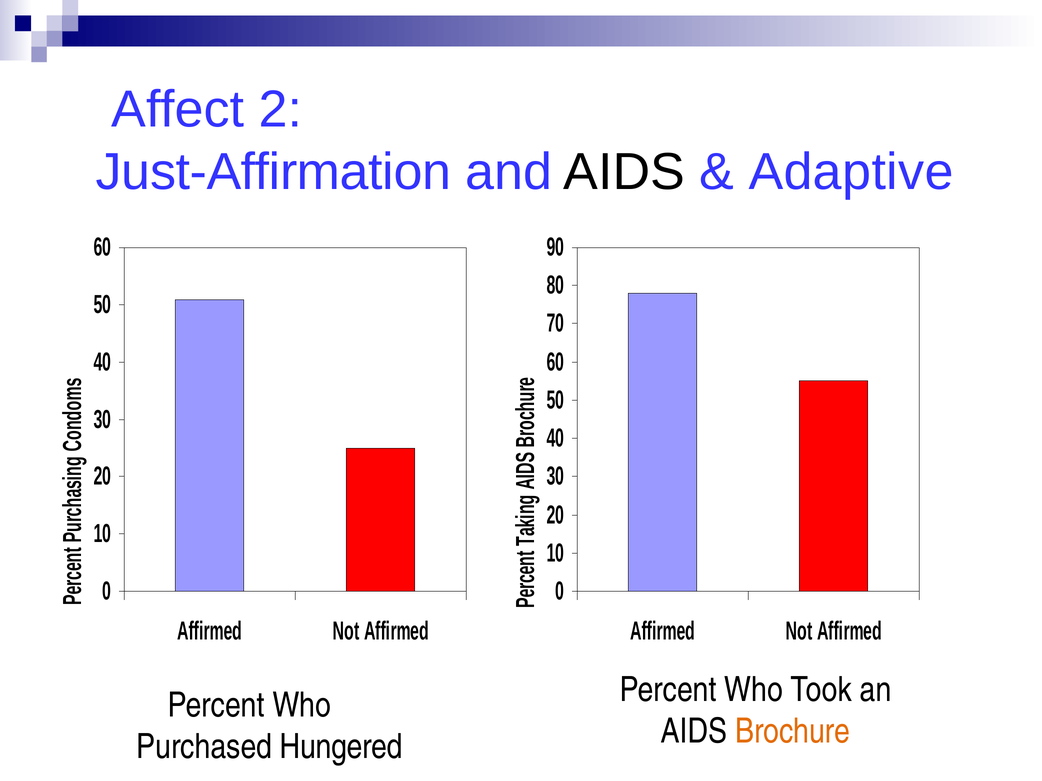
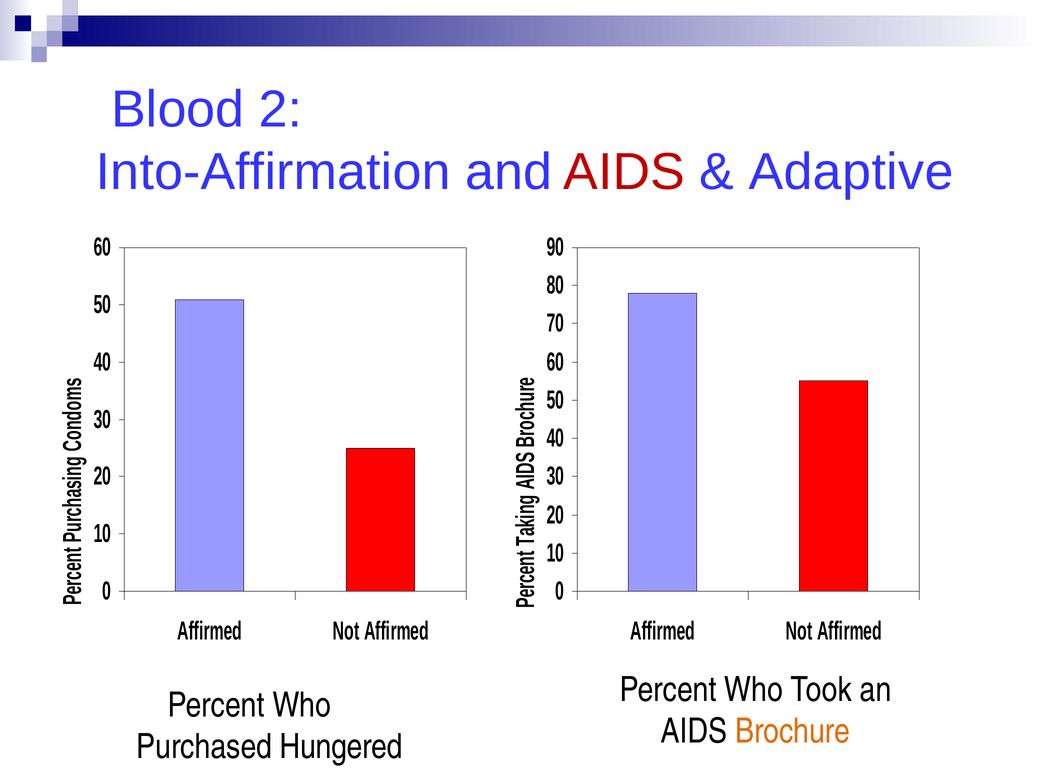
Affect: Affect -> Blood (178, 109)
Just-Affirmation: Just-Affirmation -> Into-Affirmation (273, 172)
AIDS colour: black -> red (624, 172)
